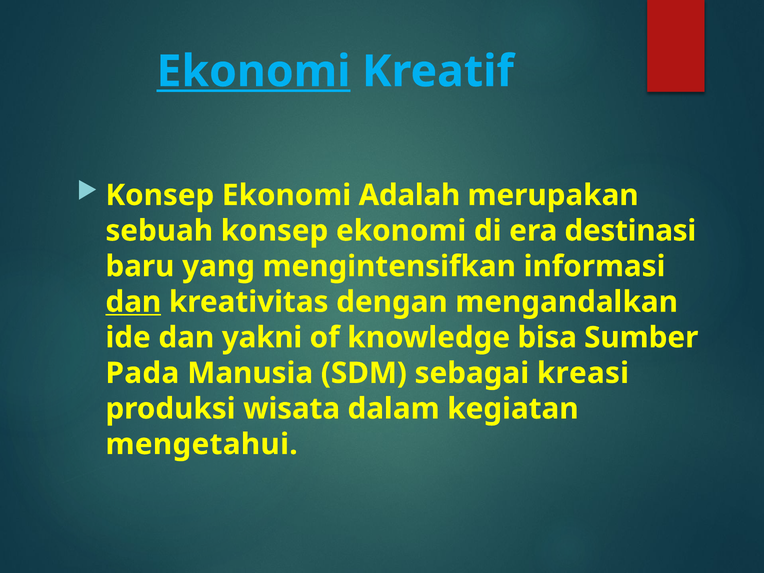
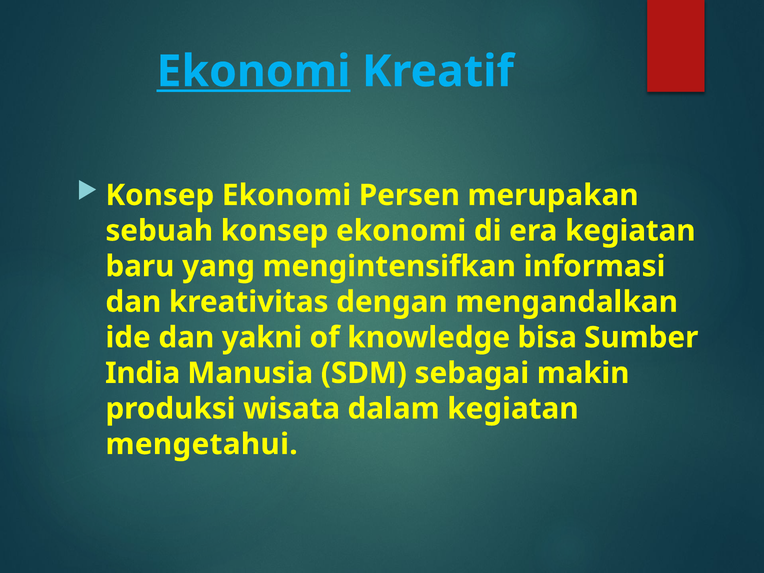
Adalah: Adalah -> Persen (409, 195)
era destinasi: destinasi -> kegiatan (630, 231)
dan underline: present -> none (133, 302)
Pada: Pada -> India (143, 373)
kreasi: kreasi -> makin (583, 373)
